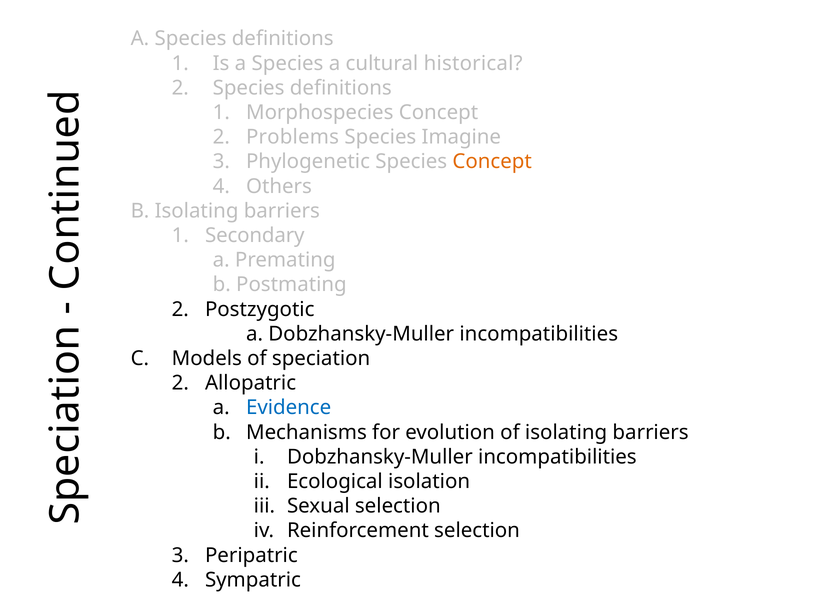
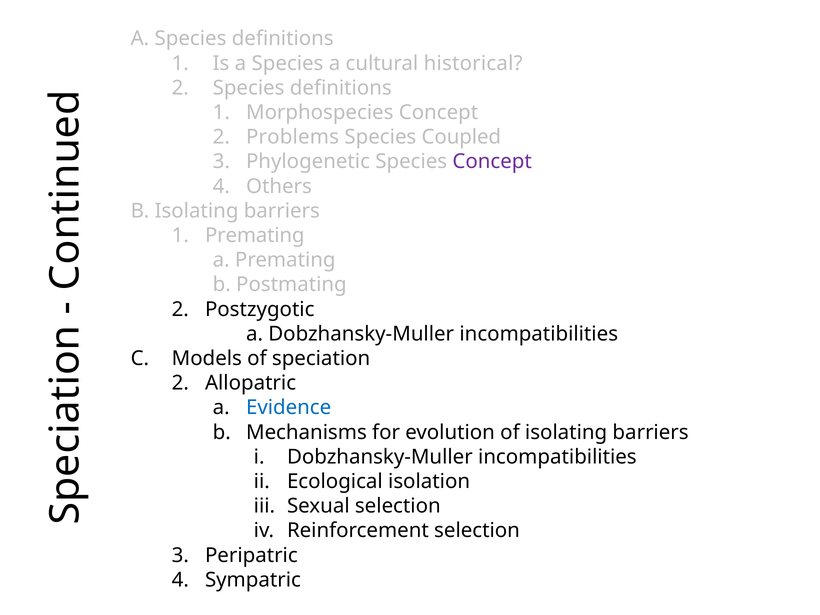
Imagine: Imagine -> Coupled (461, 137)
Concept colour: orange -> purple (492, 162)
1 Secondary: Secondary -> Premating (255, 236)
